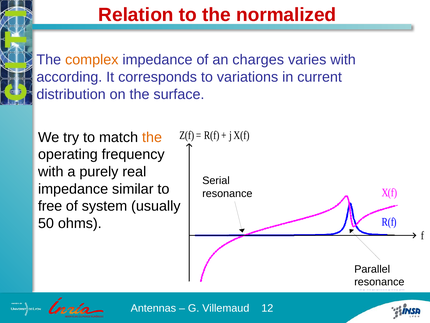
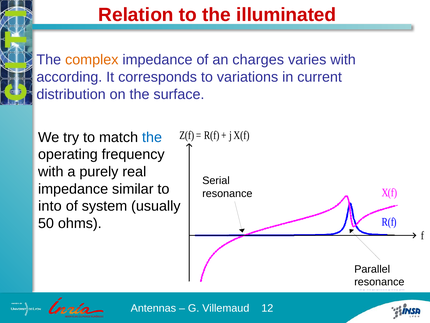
normalized: normalized -> illuminated (286, 15)
the colour: orange -> blue (152, 137)
free: free -> into (50, 206)
